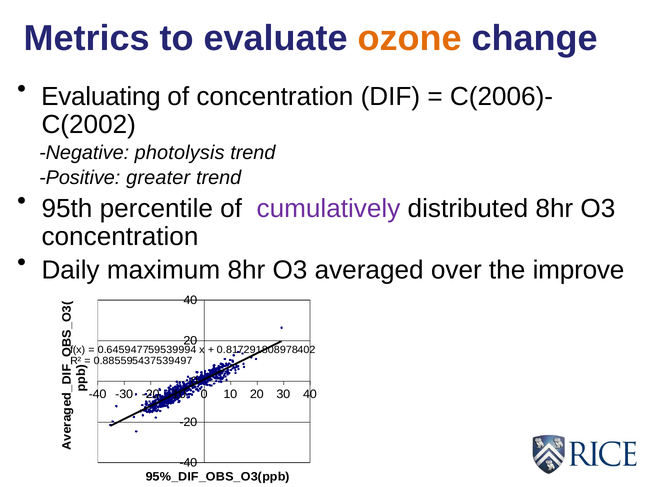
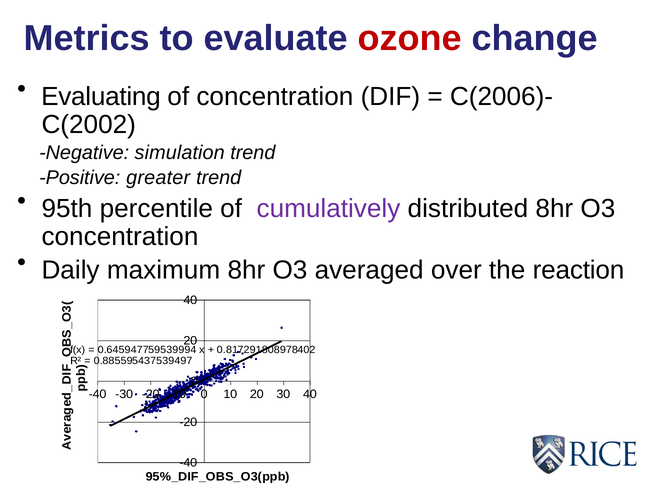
ozone colour: orange -> red (410, 38)
photolysis: photolysis -> simulation (180, 153)
improve: improve -> reaction (578, 270)
